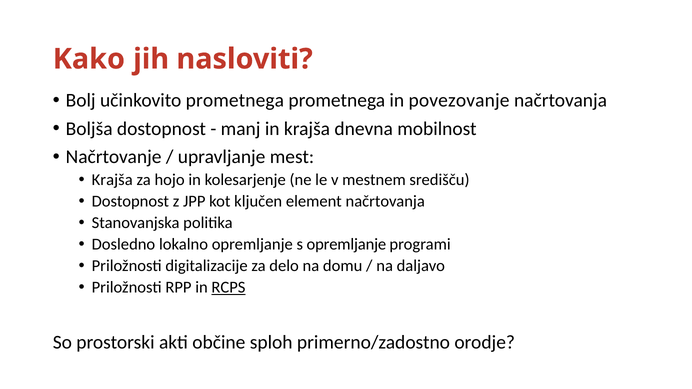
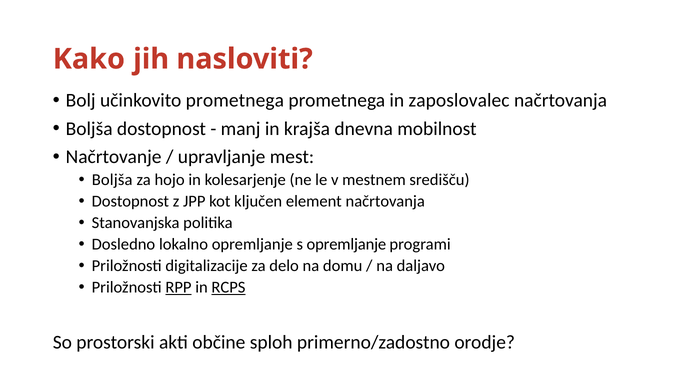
povezovanje: povezovanje -> zaposlovalec (459, 101)
Krajša: Krajša -> Boljša (112, 180)
RPP underline: none -> present (178, 288)
